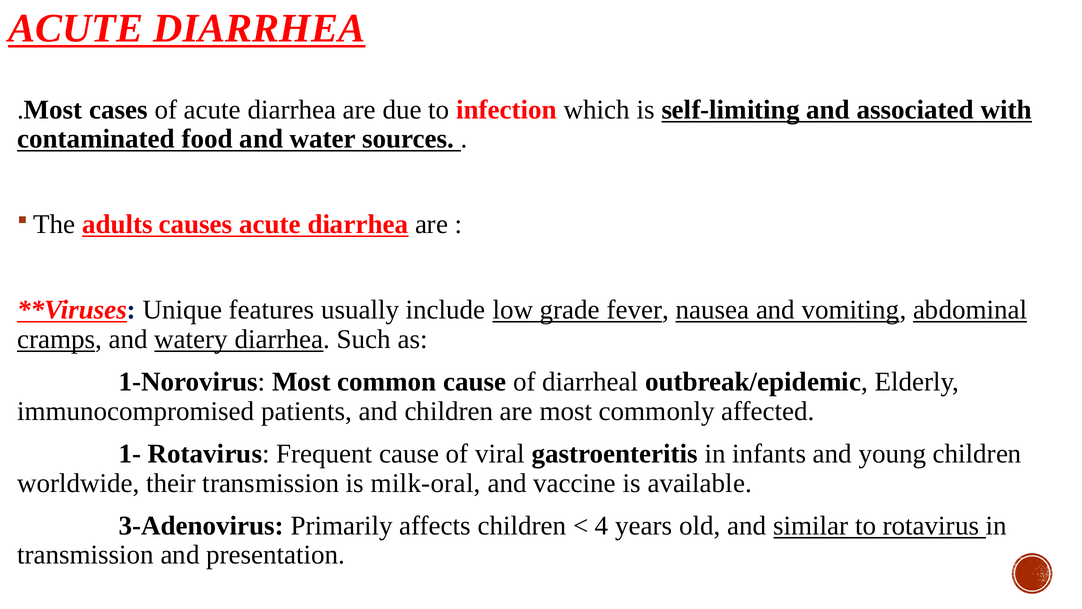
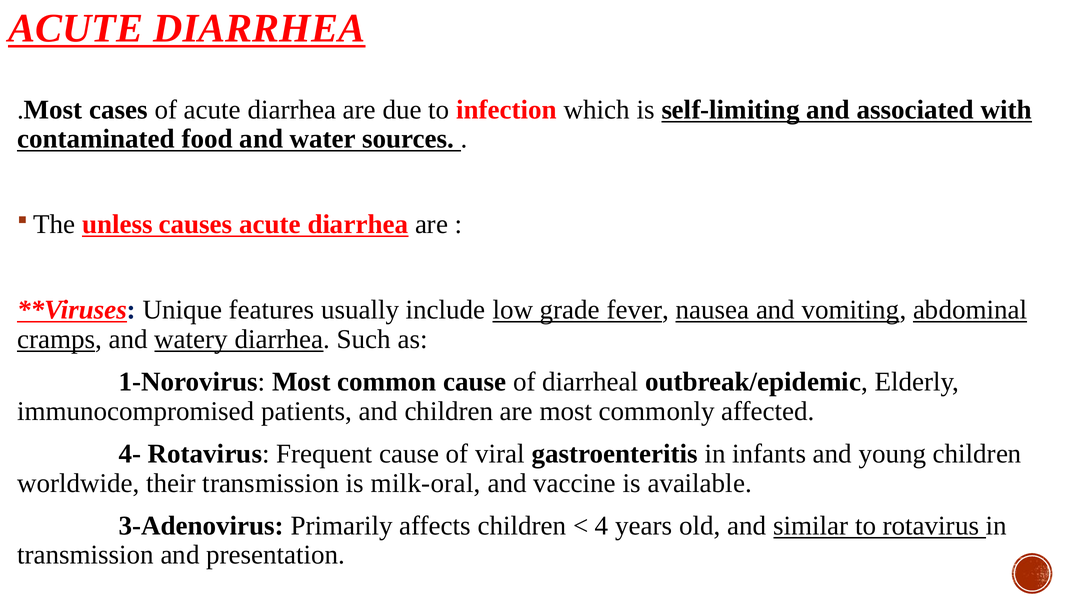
adults: adults -> unless (117, 224)
1-: 1- -> 4- (130, 454)
